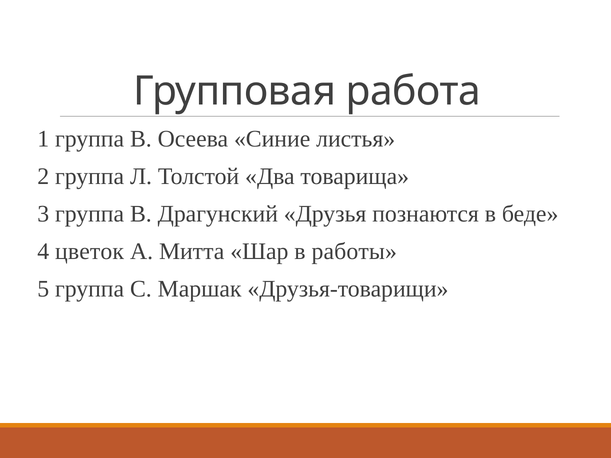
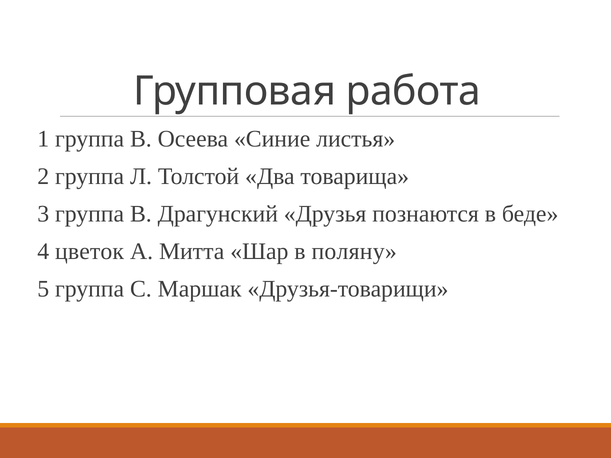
работы: работы -> поляну (354, 252)
